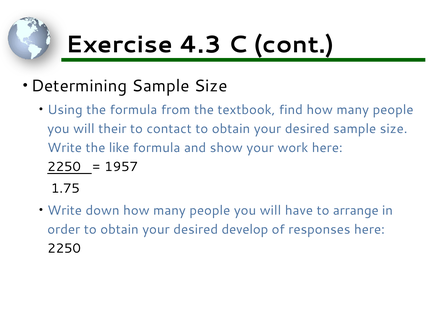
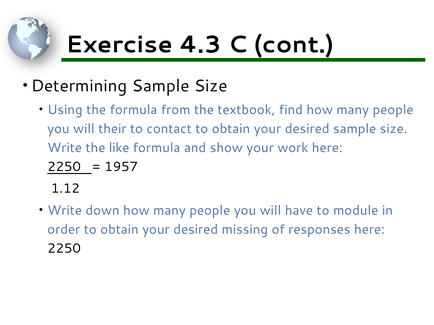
1.75: 1.75 -> 1.12 (65, 189)
arrange: arrange -> module (356, 211)
develop: develop -> missing (245, 230)
